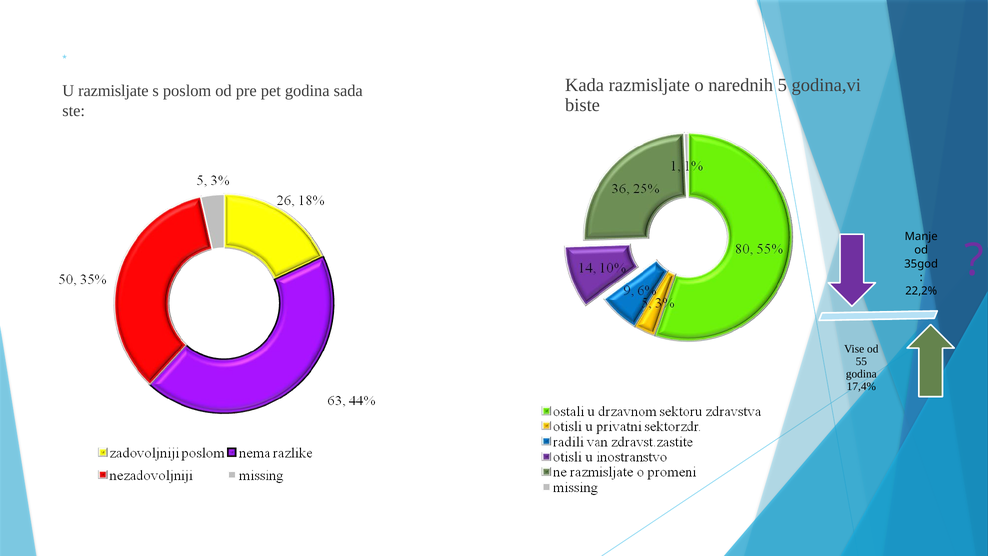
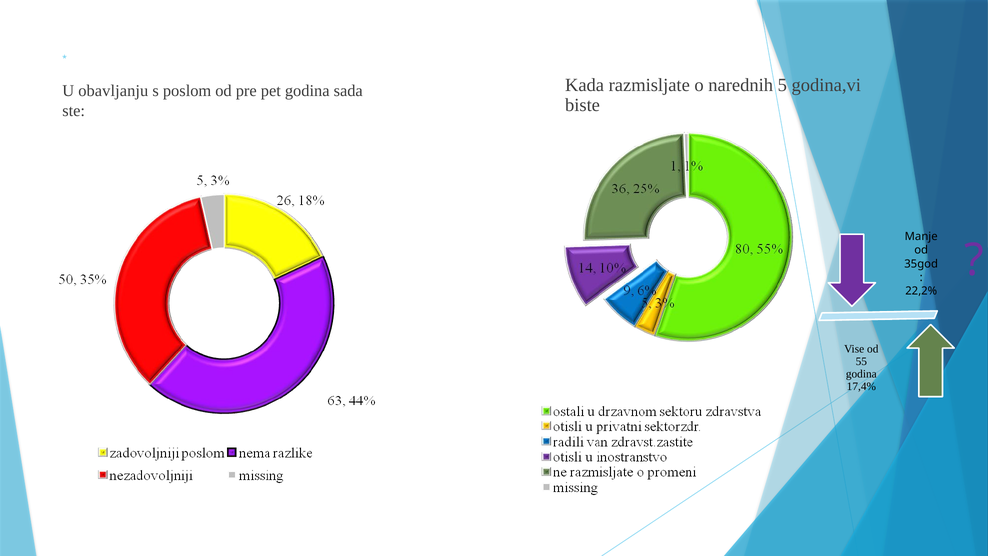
U razmisljate: razmisljate -> obavljanju (113, 91)
